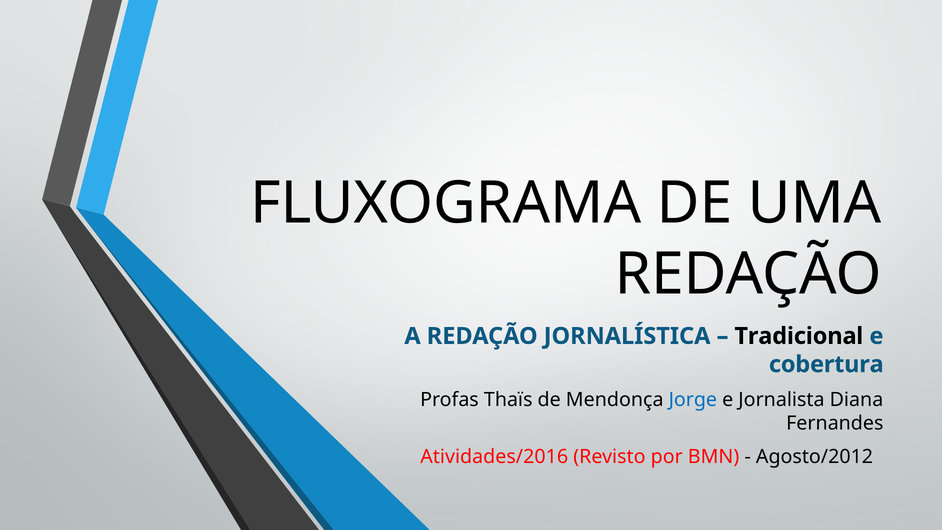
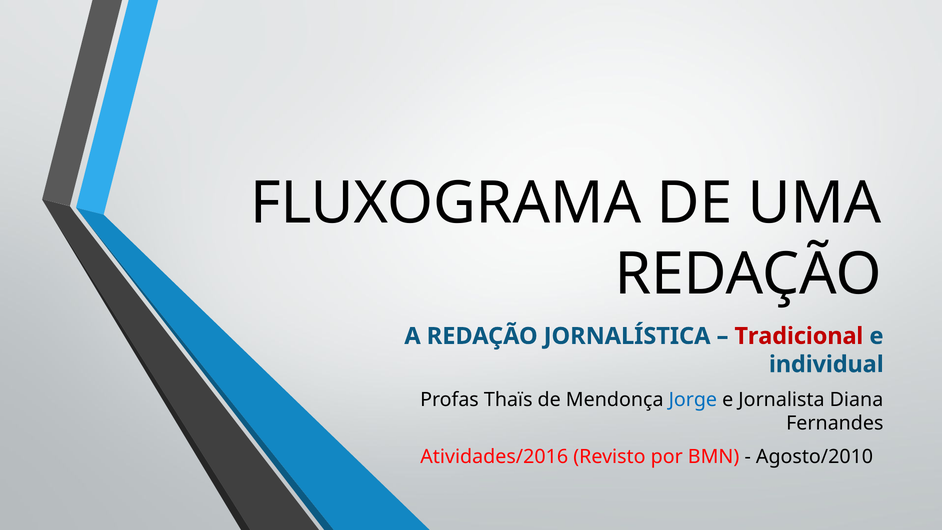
Tradicional colour: black -> red (799, 336)
cobertura: cobertura -> individual (826, 364)
Agosto/2012: Agosto/2012 -> Agosto/2010 (815, 457)
